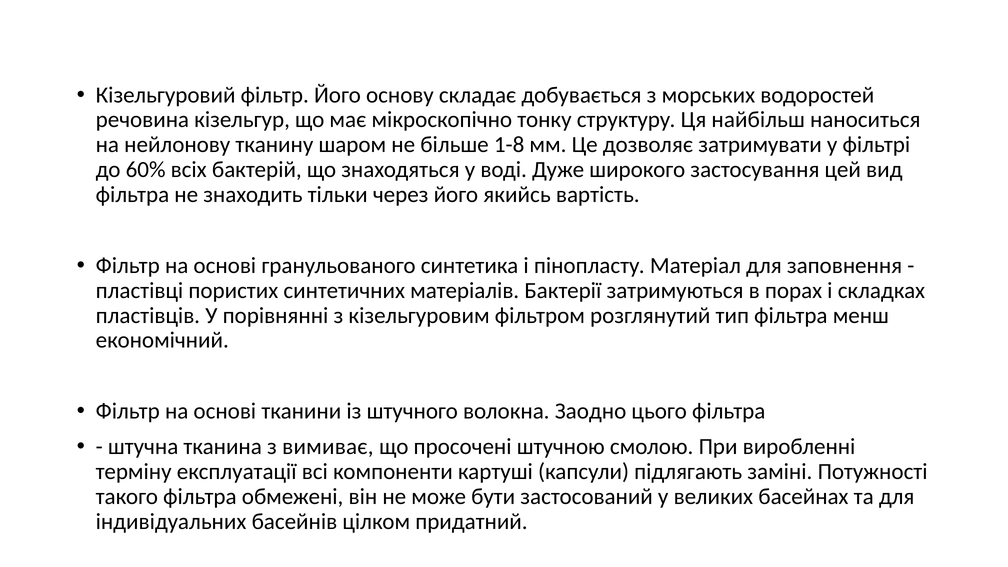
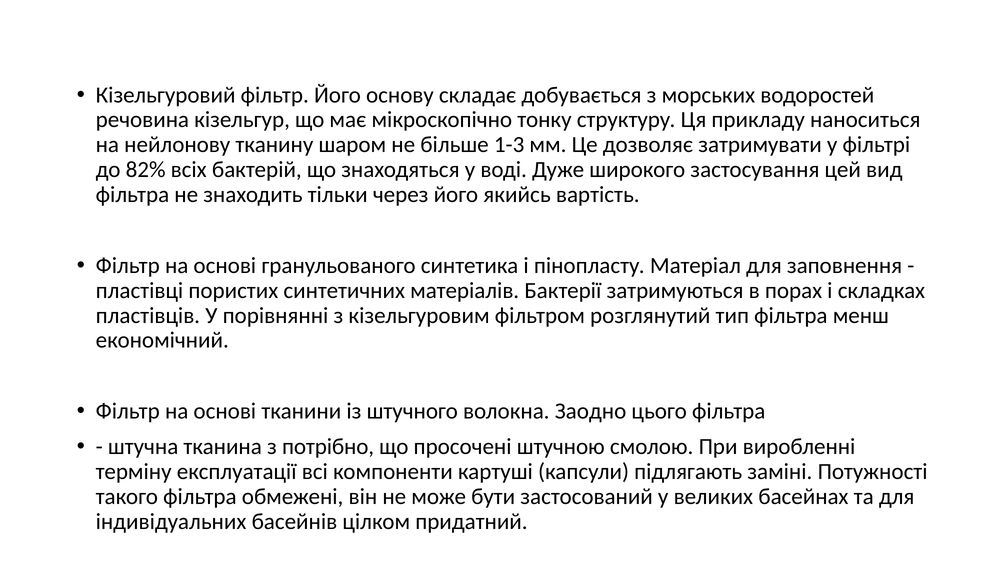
найбільш: найбільш -> прикладу (758, 120)
1-8: 1-8 -> 1-3 (509, 145)
60%: 60% -> 82% (146, 170)
вимиває: вимиває -> потрібно (328, 447)
